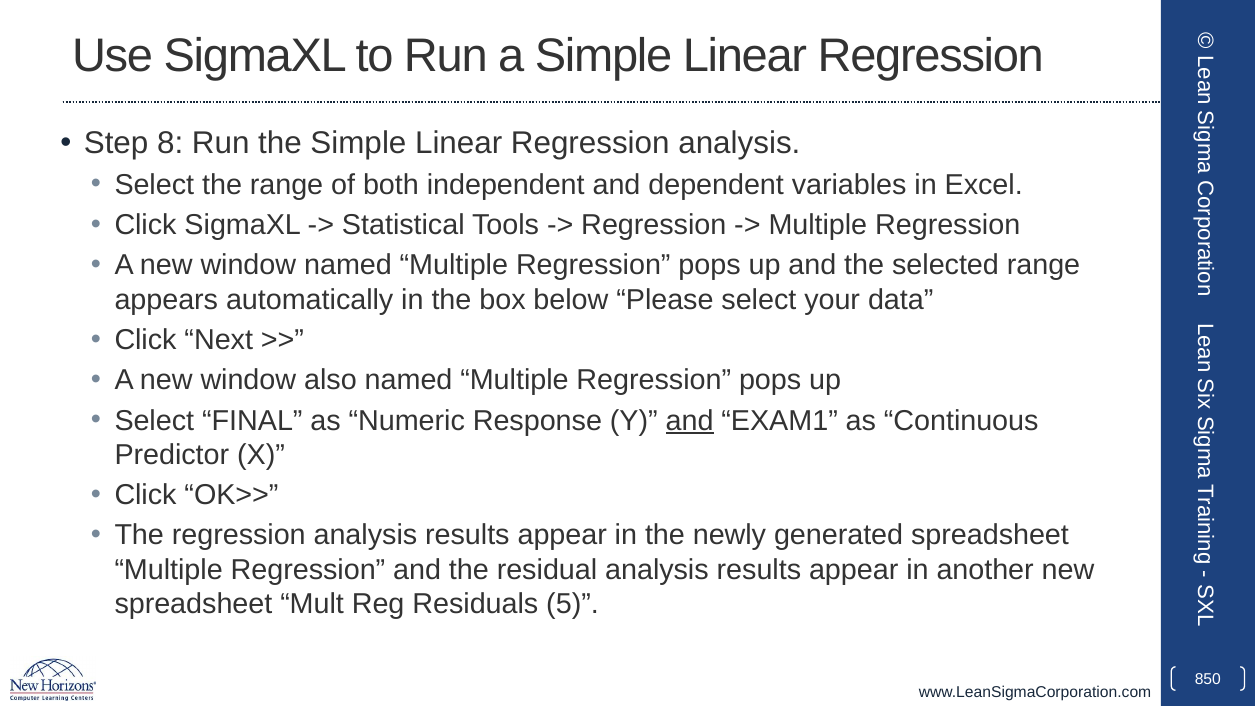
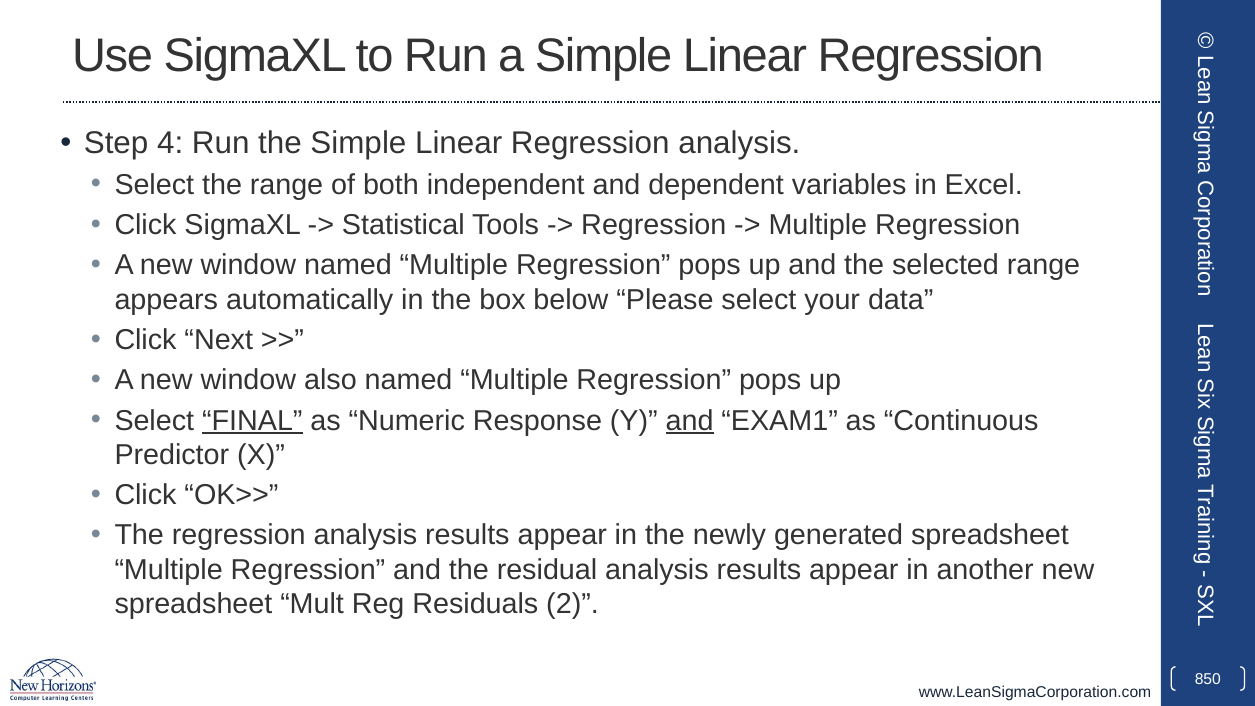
8: 8 -> 4 (170, 143)
FINAL underline: none -> present (252, 420)
5: 5 -> 2 (573, 604)
